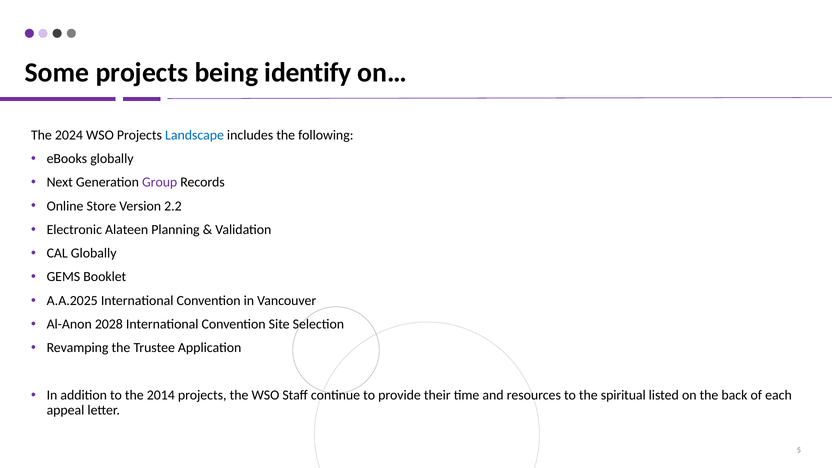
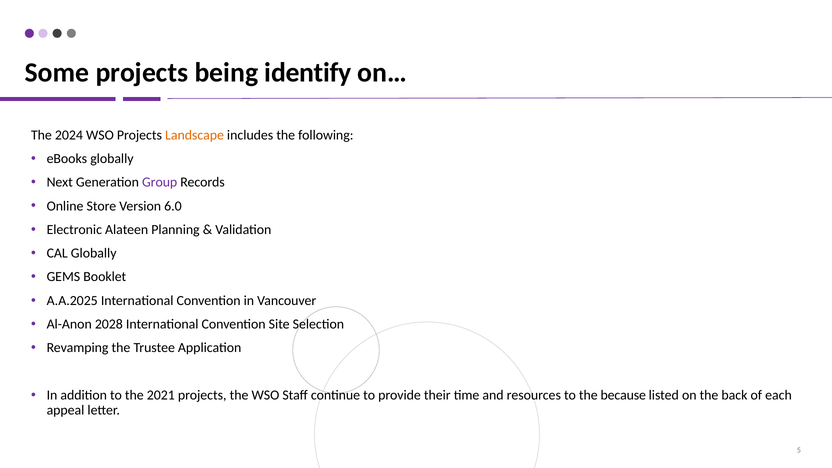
Landscape colour: blue -> orange (195, 135)
2.2: 2.2 -> 6.0 (173, 206)
2014: 2014 -> 2021 (161, 395)
spiritual: spiritual -> because (623, 395)
